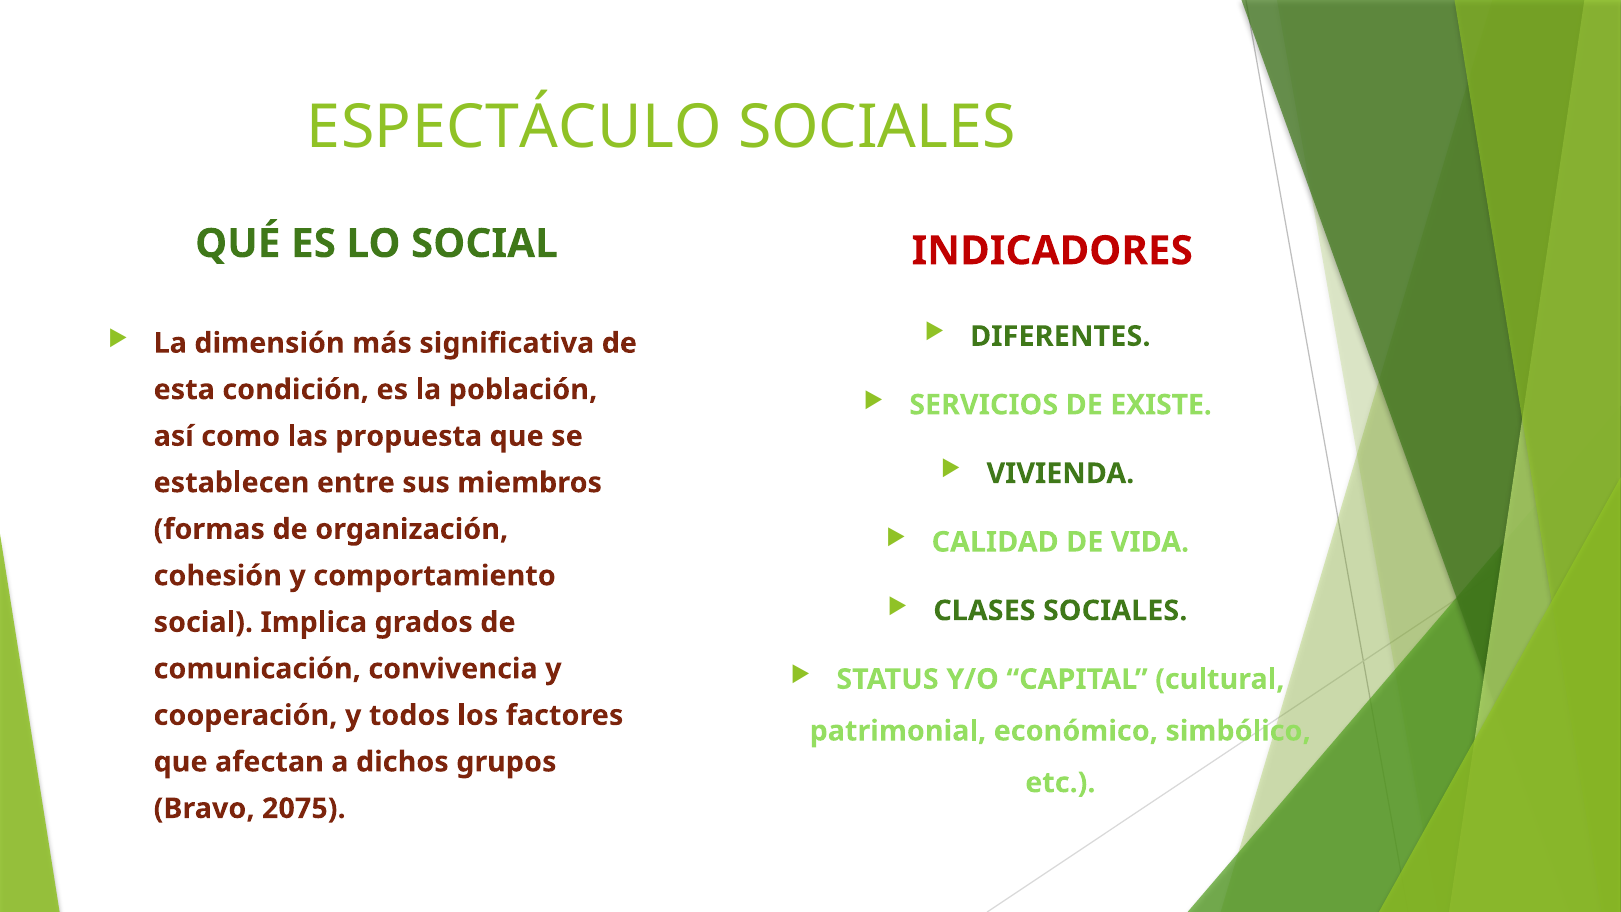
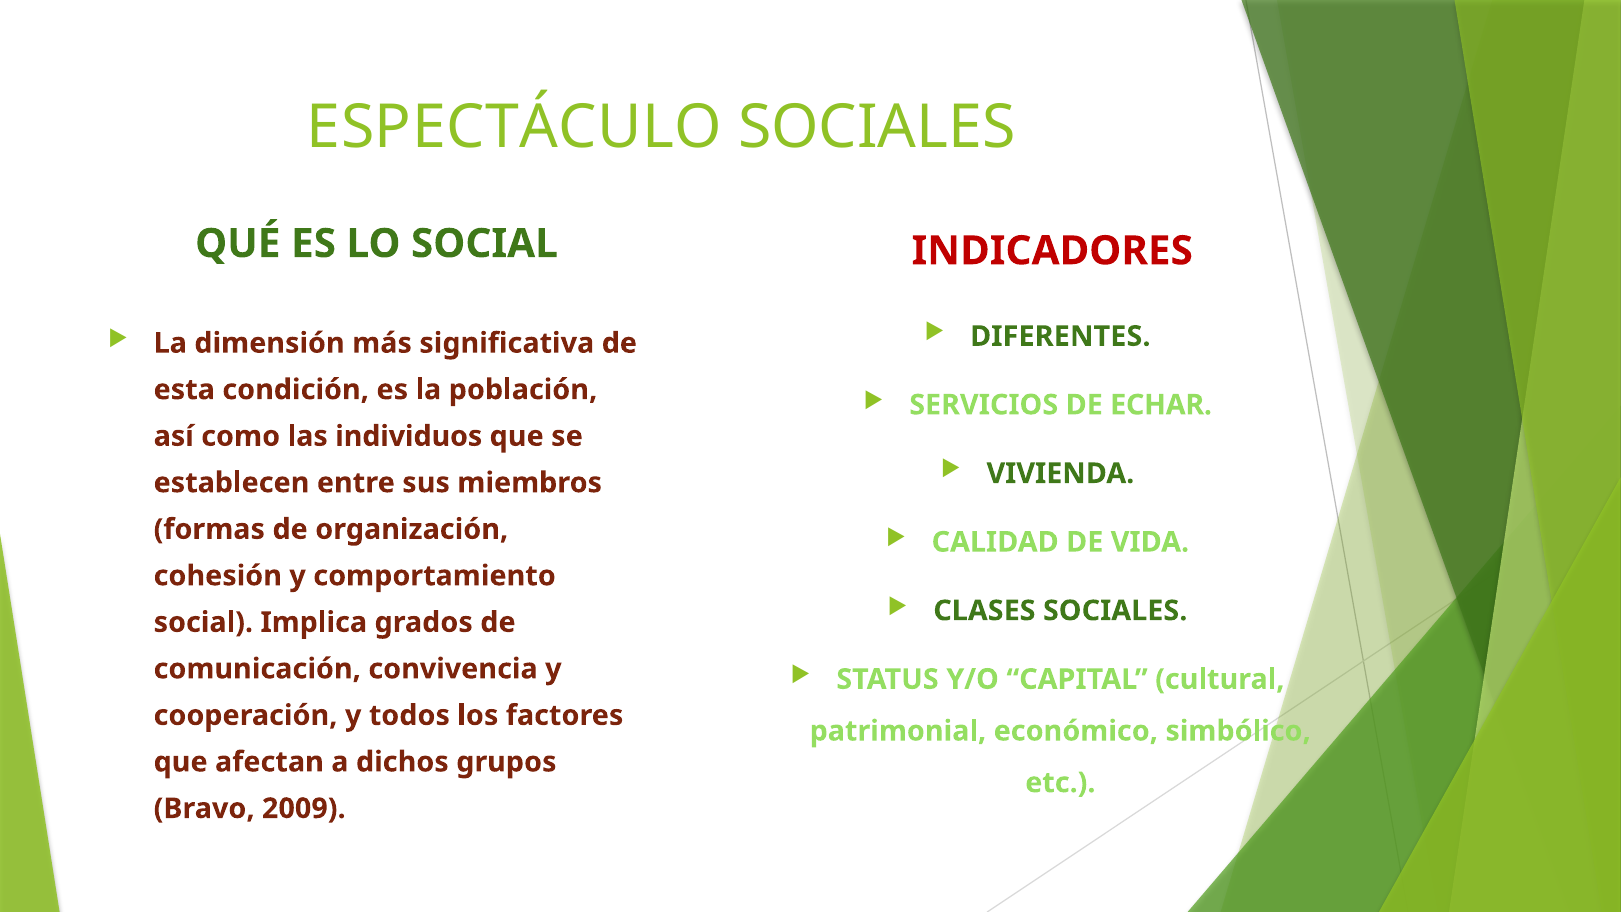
EXISTE: EXISTE -> ECHAR (1161, 405)
propuesta: propuesta -> individuos (409, 436)
2075: 2075 -> 2009 (304, 808)
